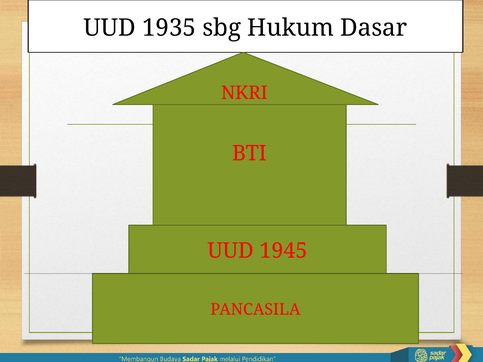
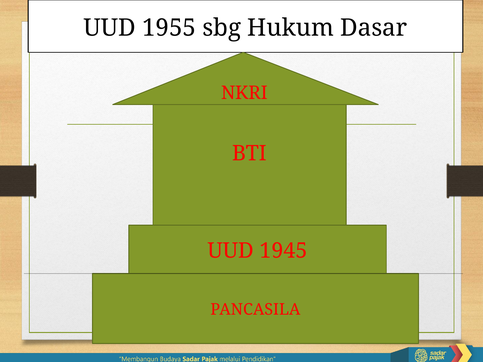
1935: 1935 -> 1955 (169, 28)
